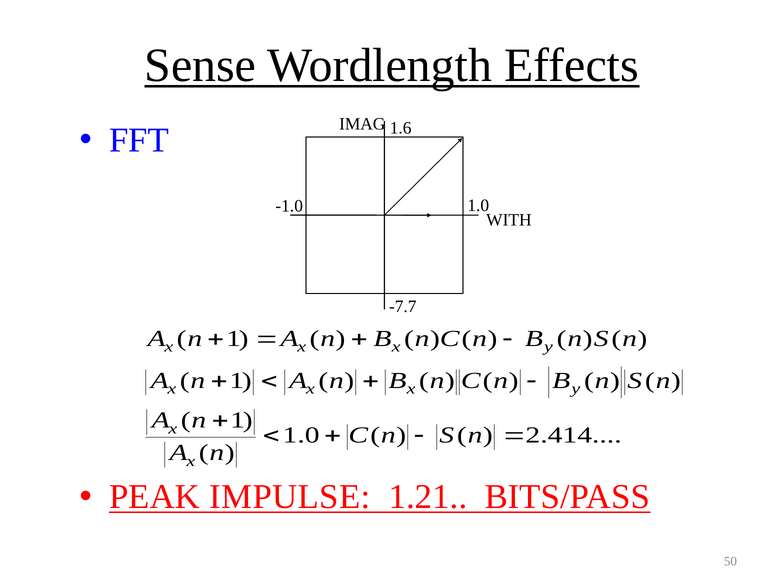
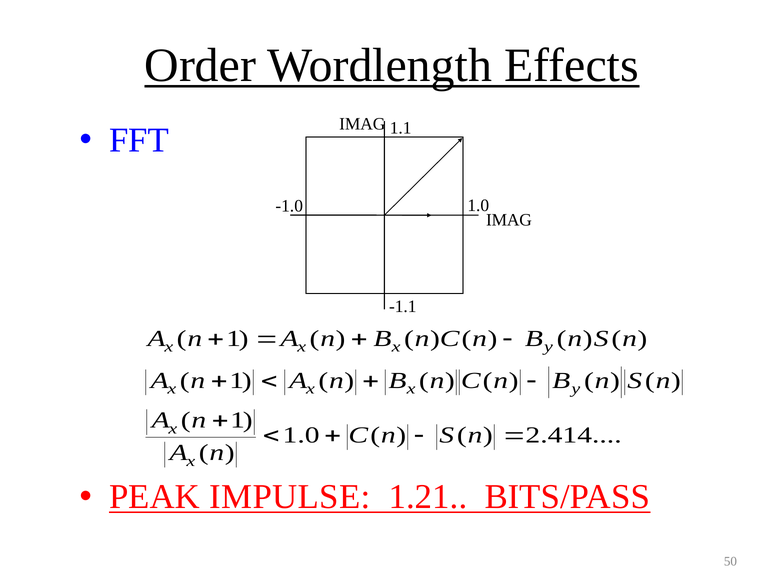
Sense: Sense -> Order (200, 65)
1.6: 1.6 -> 1.1 (401, 128)
WITH: WITH -> IMAG (509, 220)
-7.7: -7.7 -> -1.1 (403, 307)
